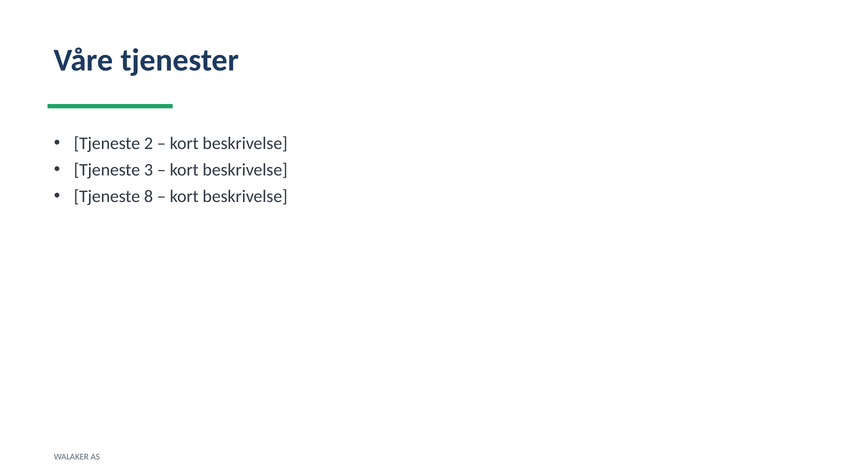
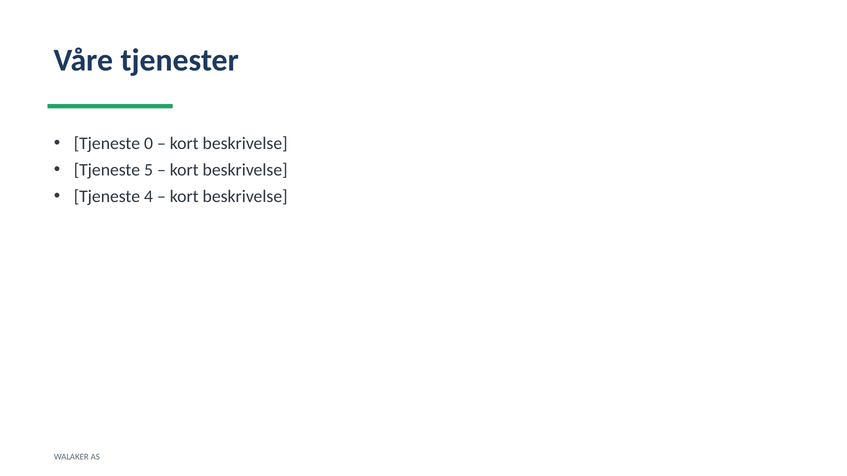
2: 2 -> 0 (148, 143)
3: 3 -> 5 (148, 170)
8: 8 -> 4 (148, 196)
